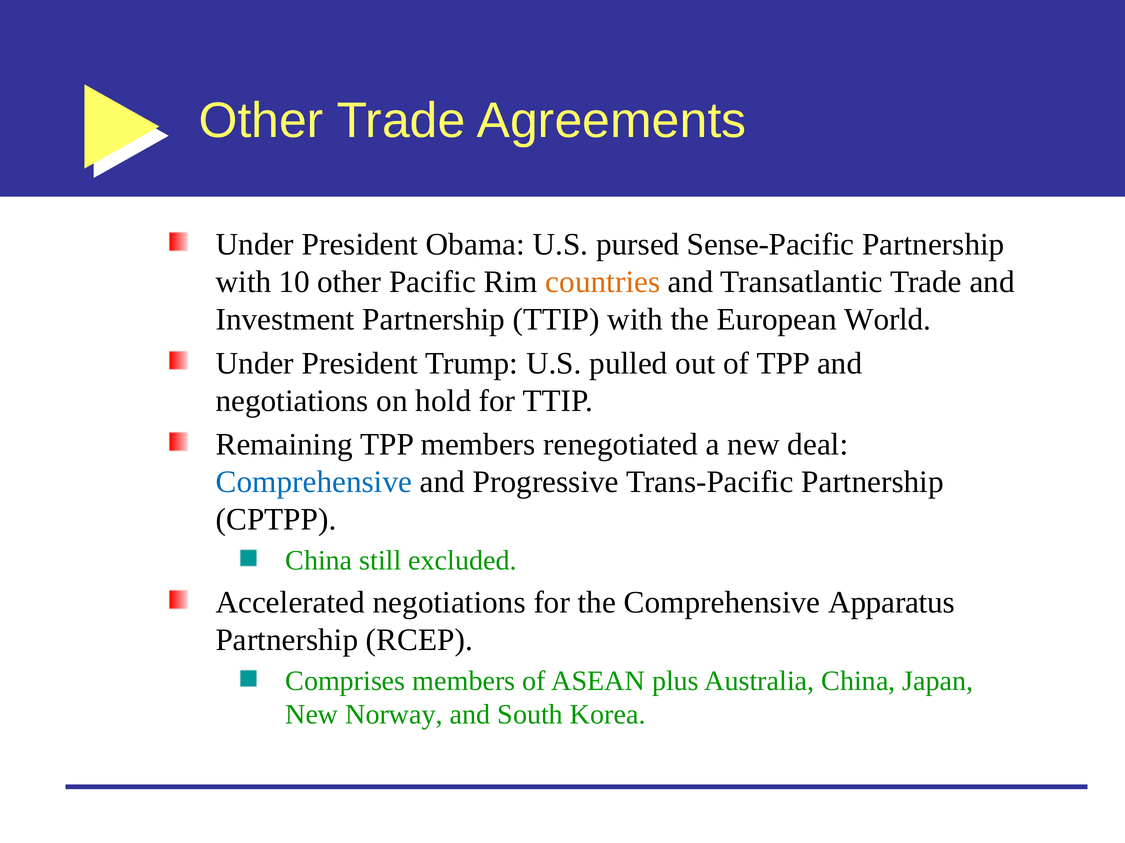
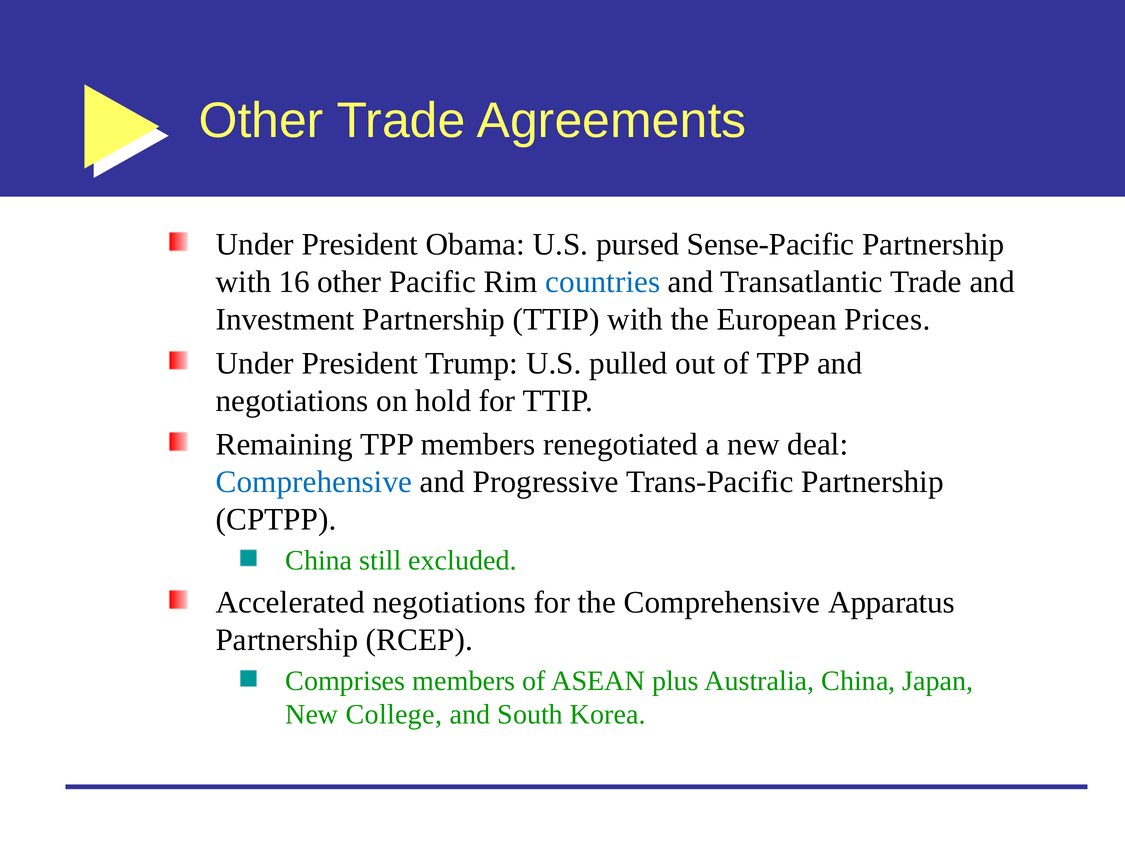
10: 10 -> 16 (294, 282)
countries colour: orange -> blue (603, 282)
World: World -> Prices (887, 320)
Norway: Norway -> College (394, 715)
